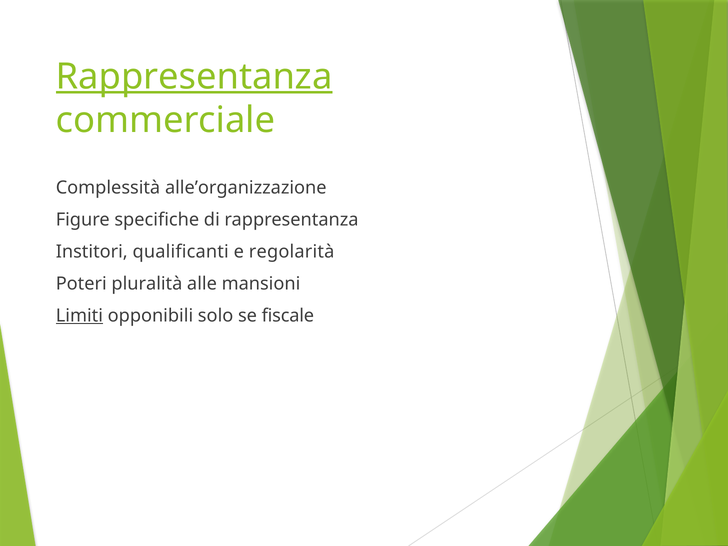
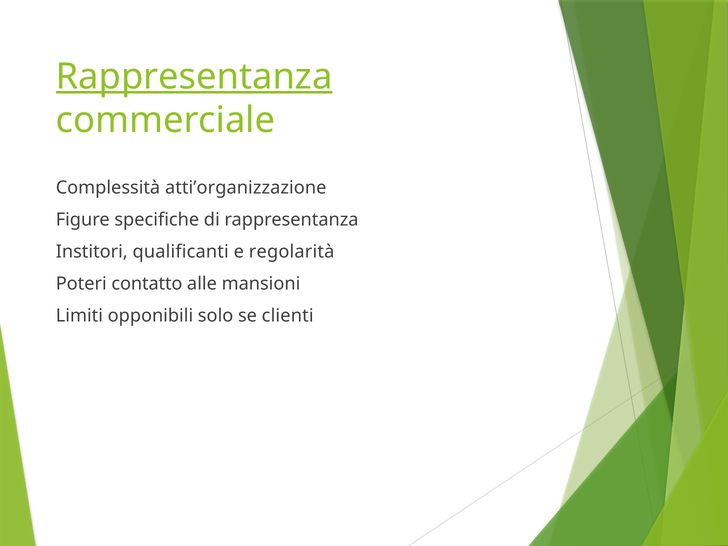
alle’organizzazione: alle’organizzazione -> atti’organizzazione (246, 188)
pluralità: pluralità -> contatto (147, 284)
Limiti underline: present -> none (79, 316)
fiscale: fiscale -> clienti (288, 316)
